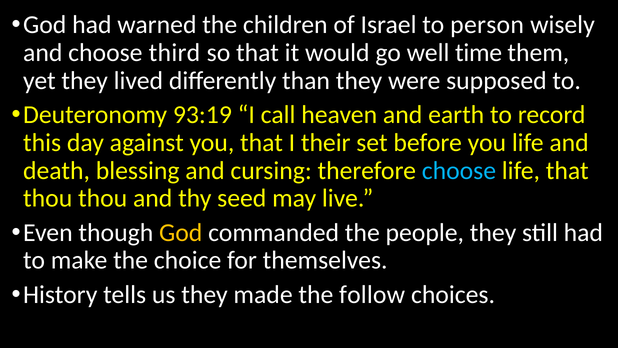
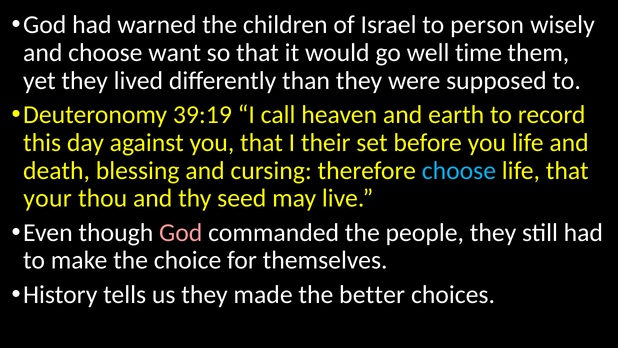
third: third -> want (175, 53)
93:19: 93:19 -> 39:19 (202, 115)
thou: thou -> your (48, 198)
God colour: yellow -> pink (181, 232)
follow: follow -> better (372, 294)
